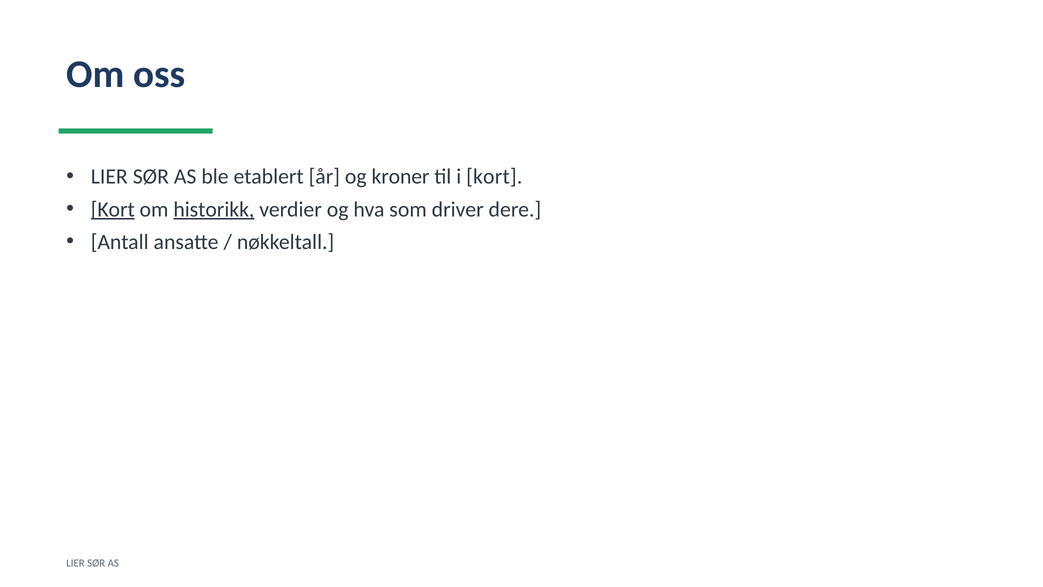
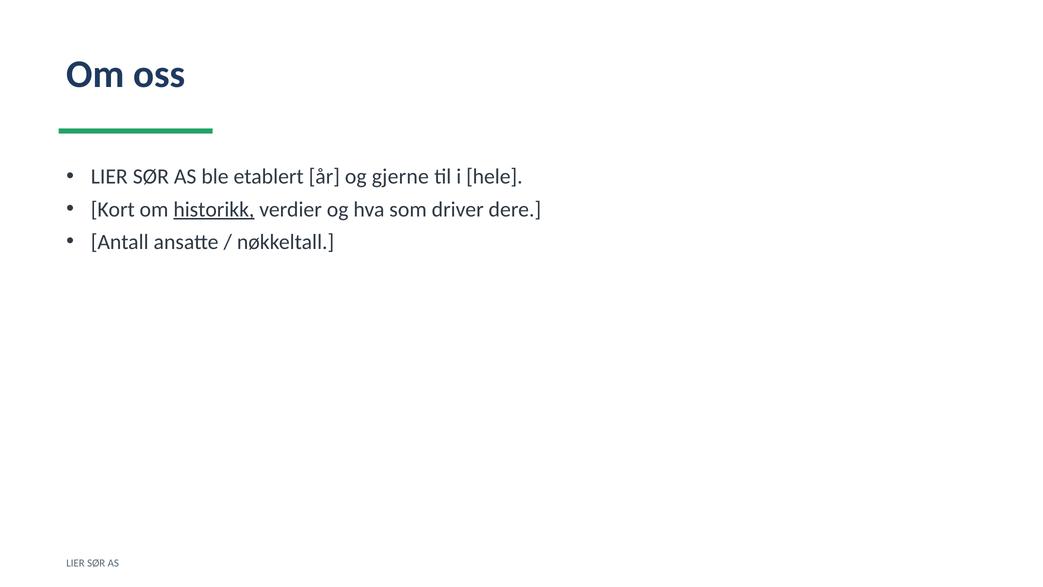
kroner: kroner -> gjerne (400, 177)
i kort: kort -> hele (494, 177)
Kort underline: present -> none (113, 209)
